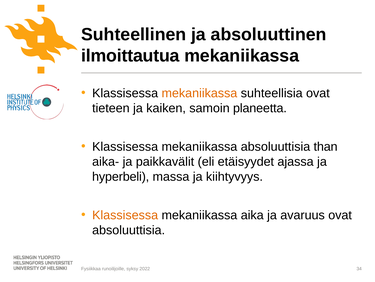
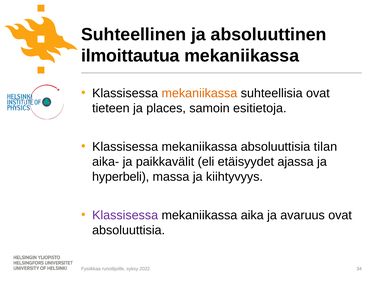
kaiken: kaiken -> places (166, 108)
planeetta: planeetta -> esitietoja (260, 108)
than: than -> tilan (325, 146)
Klassisessa colour: orange -> purple (125, 215)
